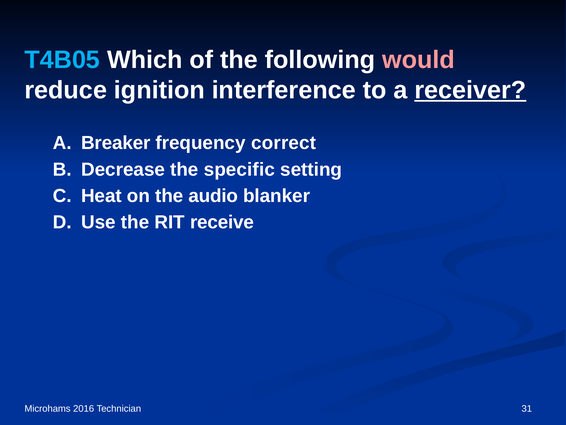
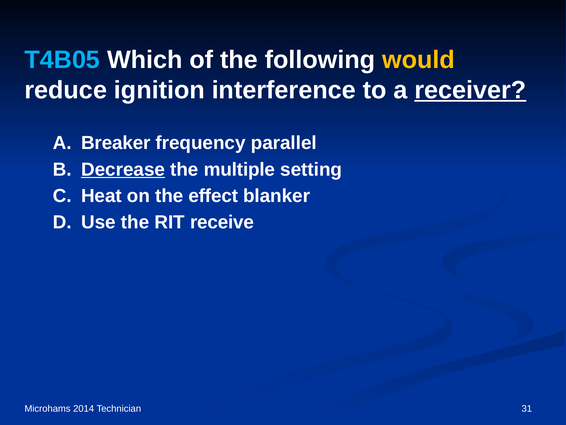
would colour: pink -> yellow (419, 60)
correct: correct -> parallel (284, 143)
Decrease underline: none -> present (123, 169)
specific: specific -> multiple (239, 169)
audio: audio -> effect (213, 196)
2016: 2016 -> 2014 (84, 408)
